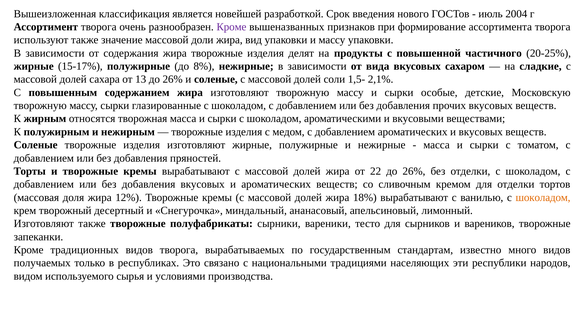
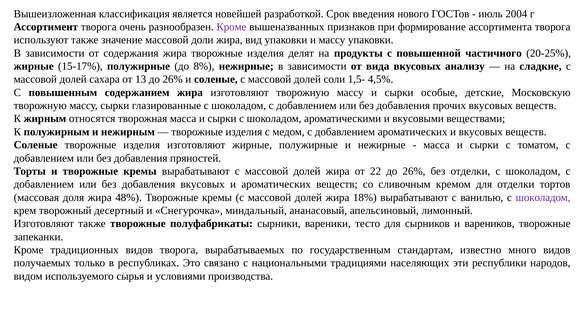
сахаром: сахаром -> анализу (465, 66)
2,1%: 2,1% -> 4,5% (381, 79)
12%: 12% -> 48% (129, 197)
шоколадом colour: orange -> purple (543, 197)
